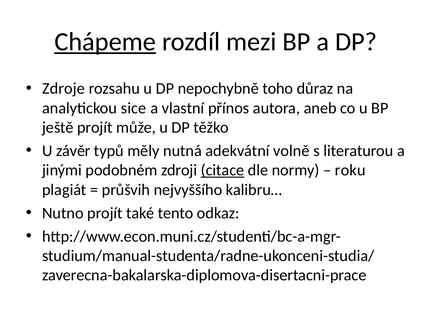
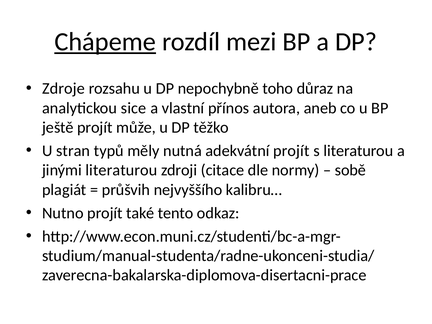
závěr: závěr -> stran (73, 151)
adekvátní volně: volně -> projít (291, 151)
jinými podobném: podobném -> literaturou (121, 170)
citace underline: present -> none (223, 170)
roku: roku -> sobě (350, 170)
